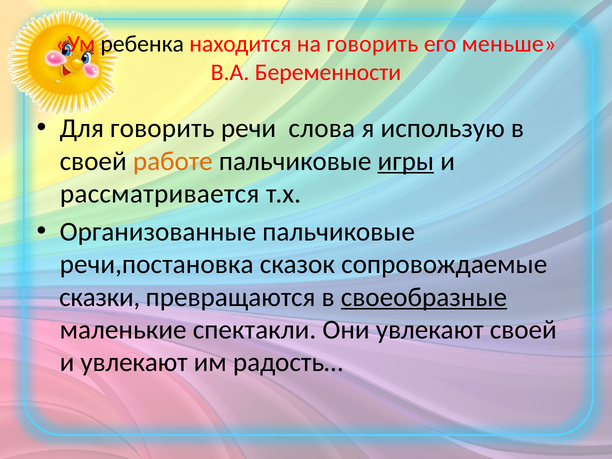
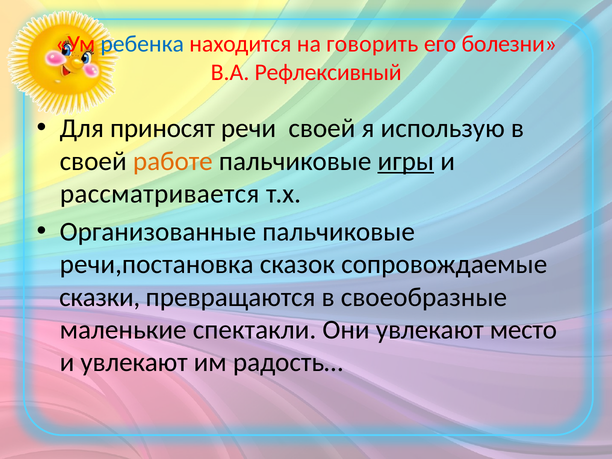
ребенка colour: black -> blue (142, 44)
меньше: меньше -> болезни (509, 44)
Беременности: Беременности -> Рефлексивный (328, 73)
Для говорить: говорить -> приносят (163, 128)
речи слова: слова -> своей (322, 128)
своеобразные underline: present -> none (424, 297)
увлекают своей: своей -> место (523, 330)
